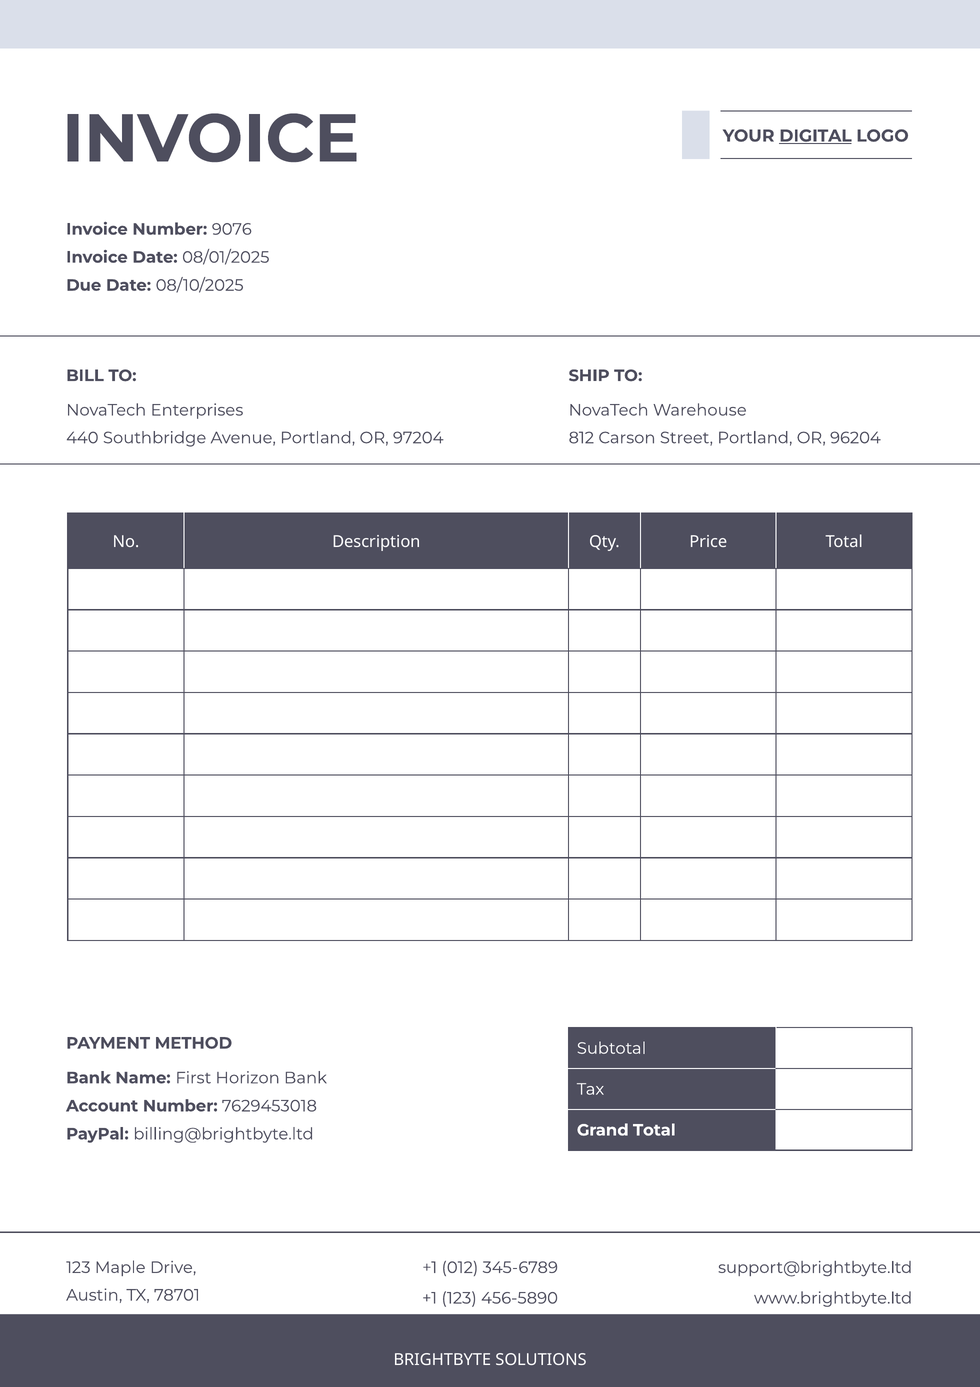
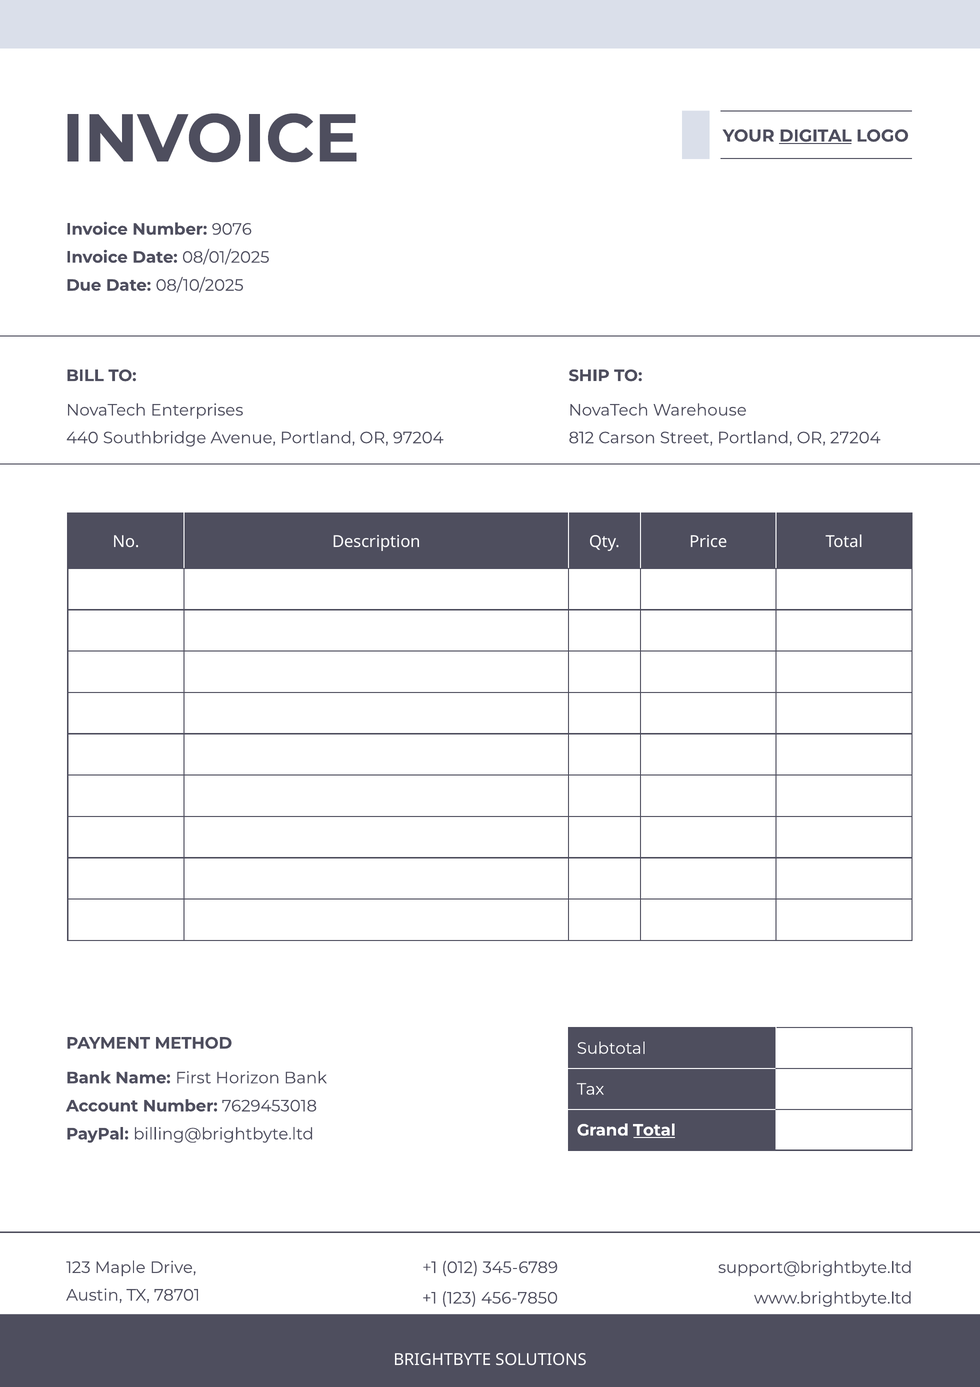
96204: 96204 -> 27204 (855, 438)
Total underline: none -> present (654, 1129)
456-5890: 456-5890 -> 456-7850 (520, 1297)
